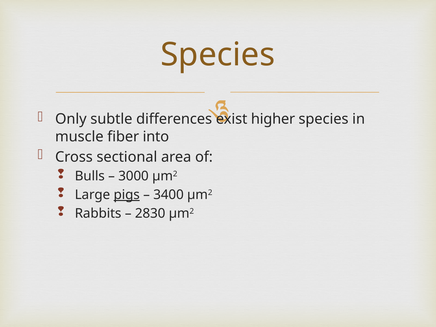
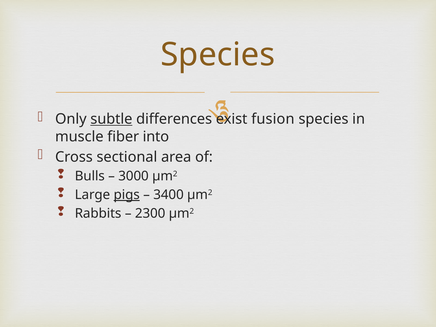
subtle underline: none -> present (111, 119)
higher: higher -> fusion (273, 119)
2830: 2830 -> 2300 (150, 213)
